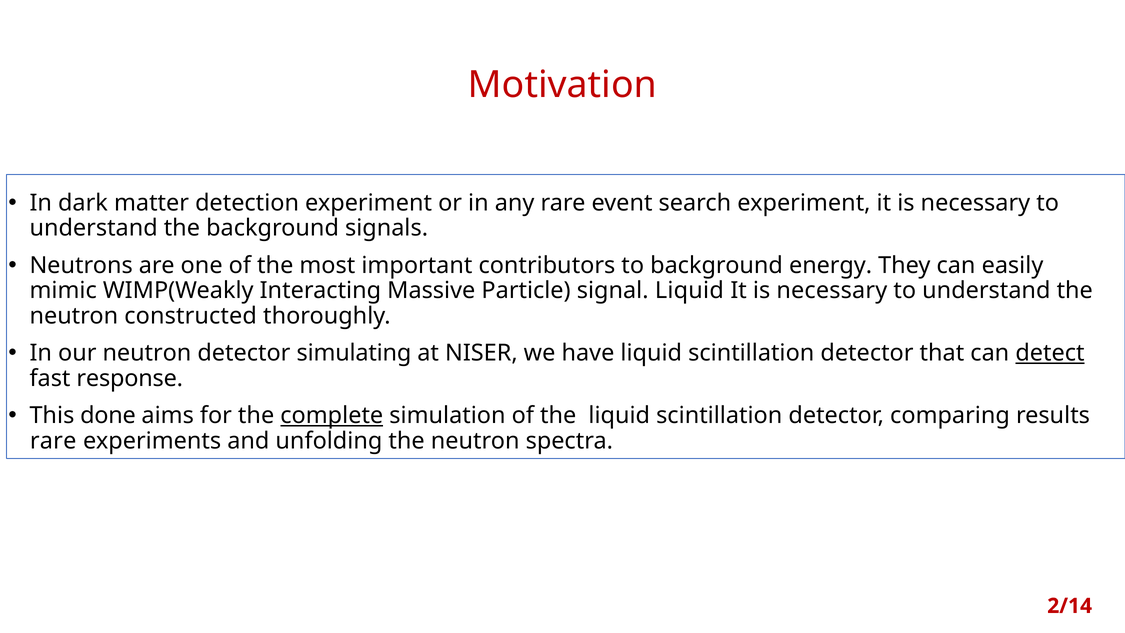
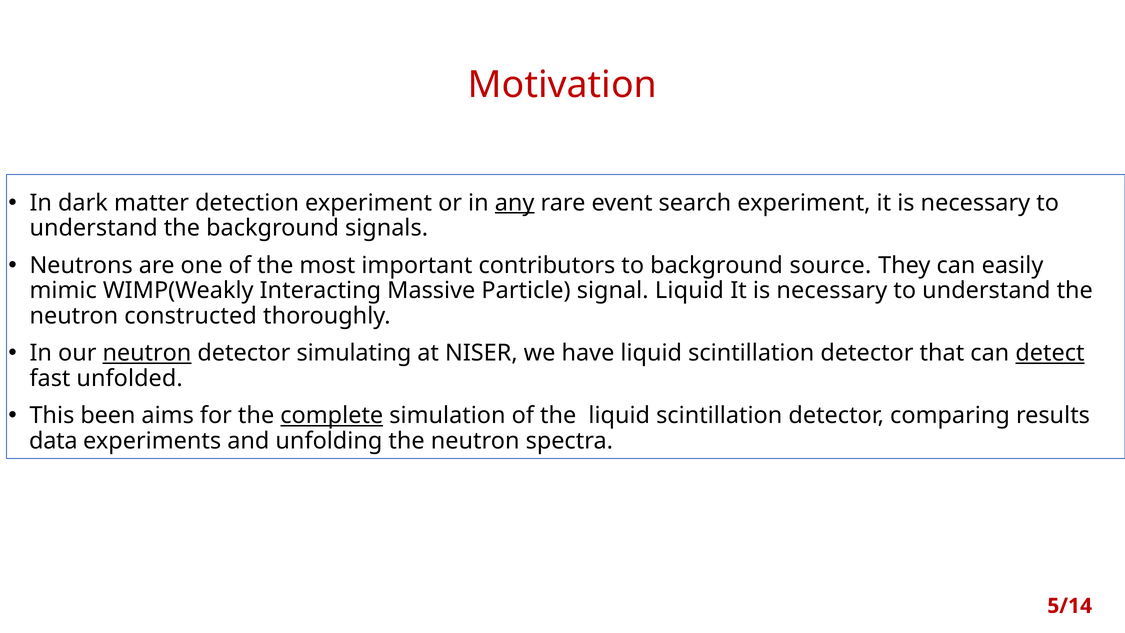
any underline: none -> present (515, 203)
energy: energy -> source (830, 265)
neutron underline: none -> present (147, 353)
response: response -> unfolded (130, 378)
done: done -> been (108, 415)
rare: rare -> data (53, 441)
2/14: 2/14 -> 5/14 (1070, 606)
